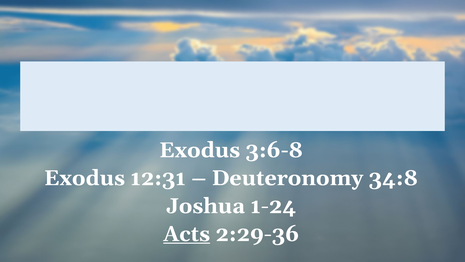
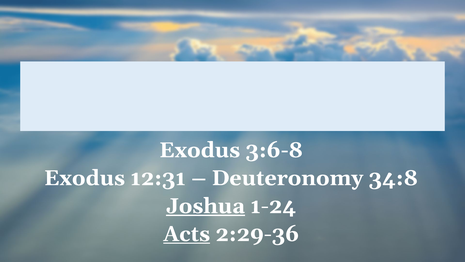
Joshua underline: none -> present (206, 206)
